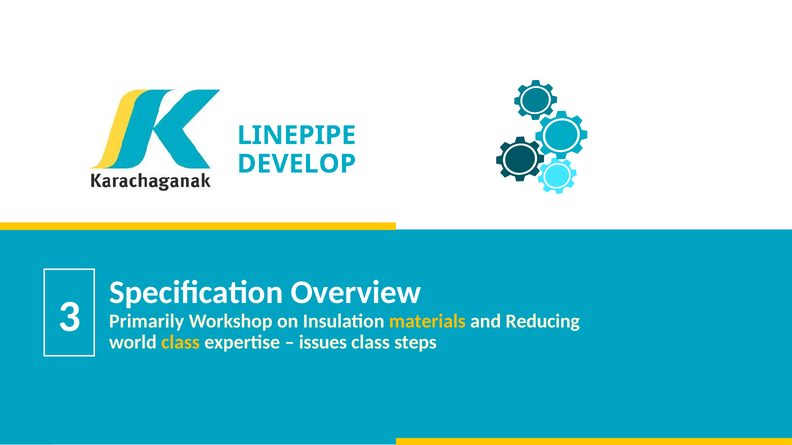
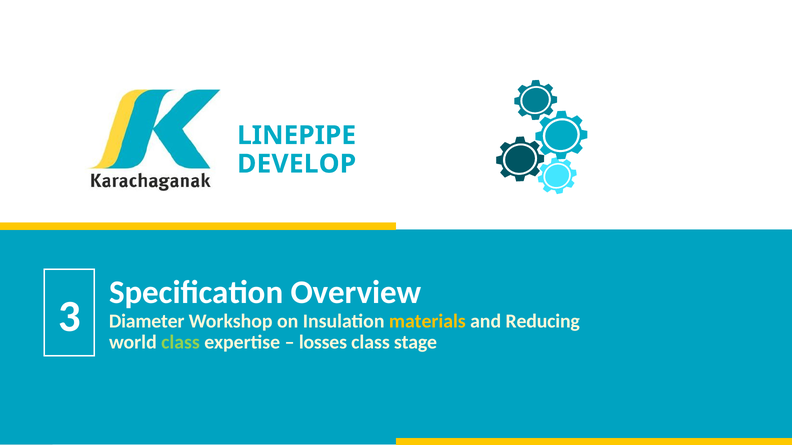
Primarily: Primarily -> Diameter (147, 321)
class colour: yellow -> light green (181, 343)
issues: issues -> losses (323, 343)
steps: steps -> stage (416, 343)
